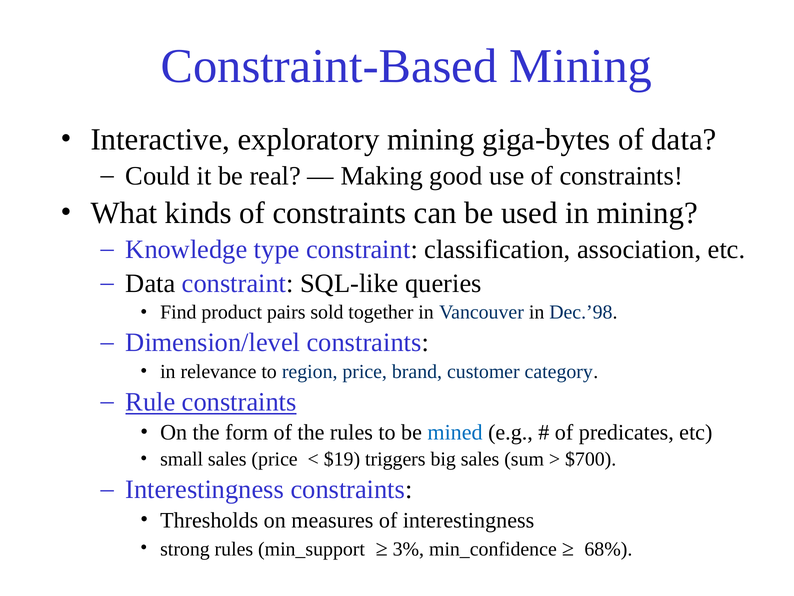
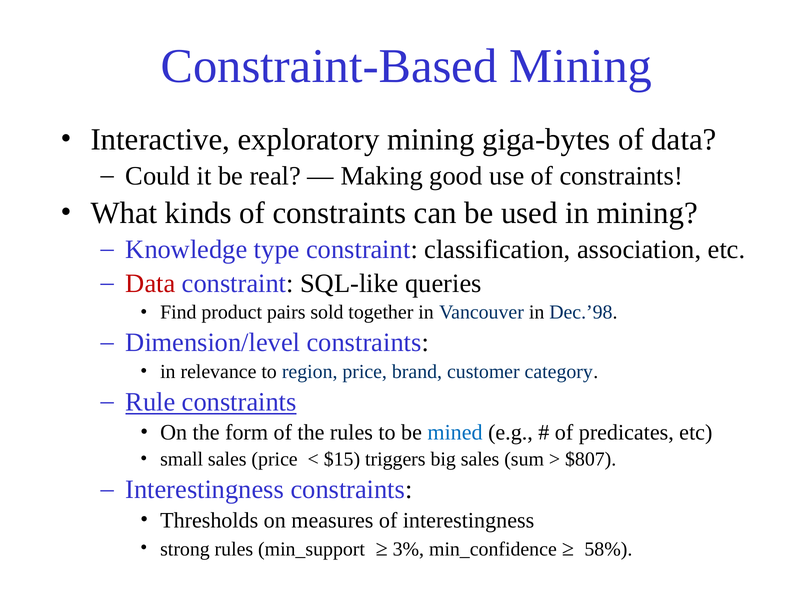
Data colour: black -> red (150, 283)
$19: $19 -> $15 (342, 459)
$700: $700 -> $807 (591, 459)
68%: 68% -> 58% (608, 549)
